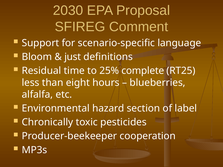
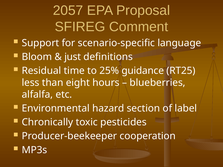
2030: 2030 -> 2057 (68, 10)
complete: complete -> guidance (143, 71)
